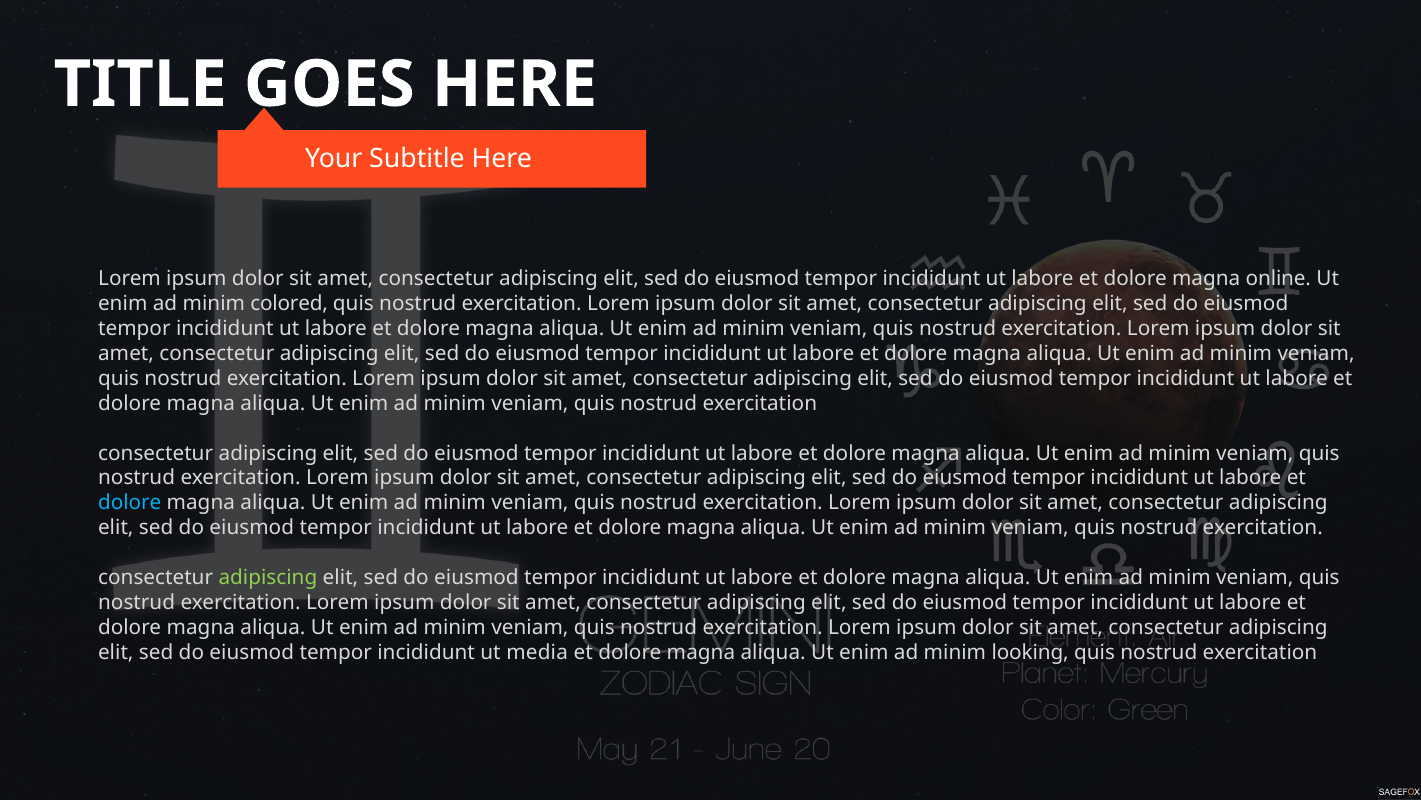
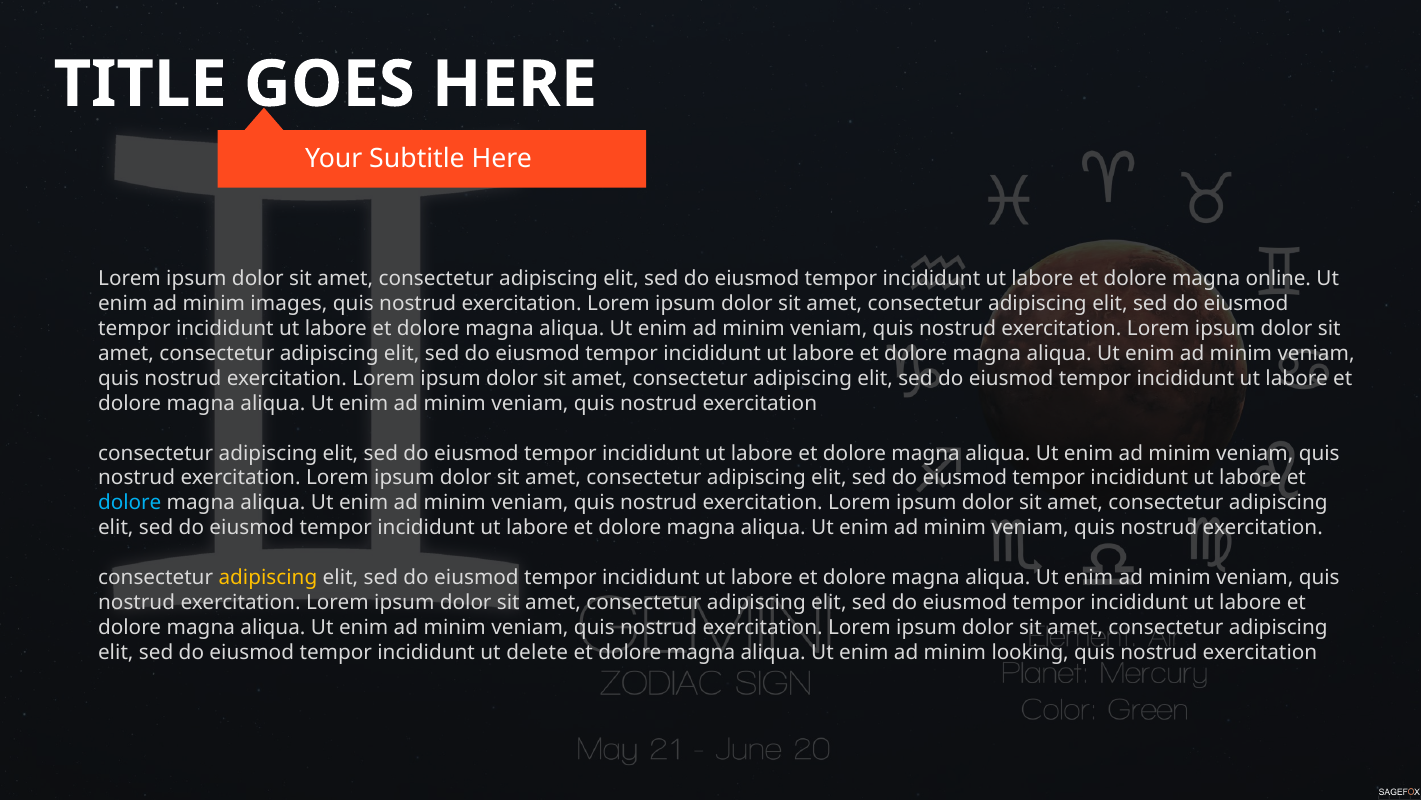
colored: colored -> images (289, 304)
adipiscing colour: light green -> yellow (268, 577)
media: media -> delete (537, 652)
